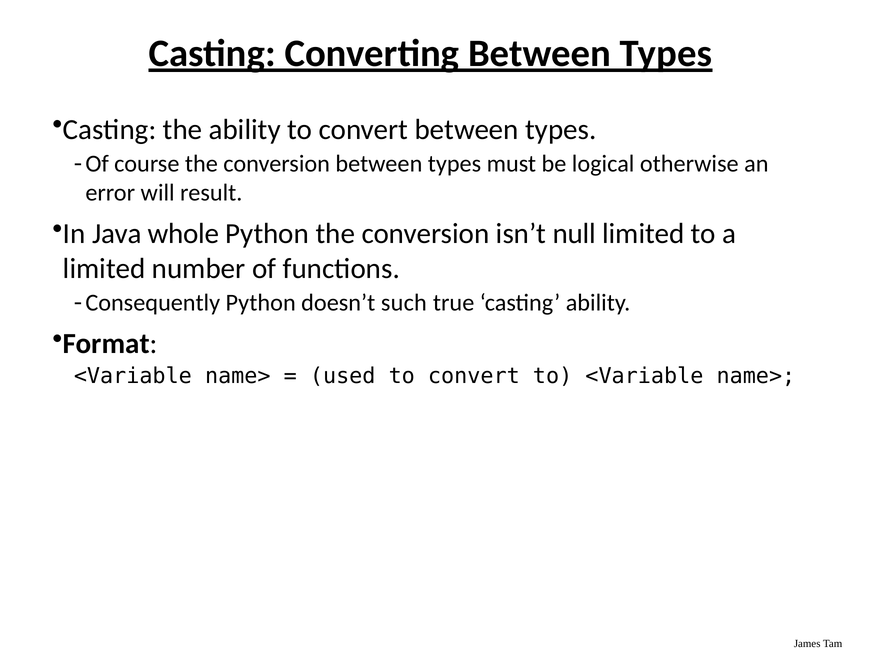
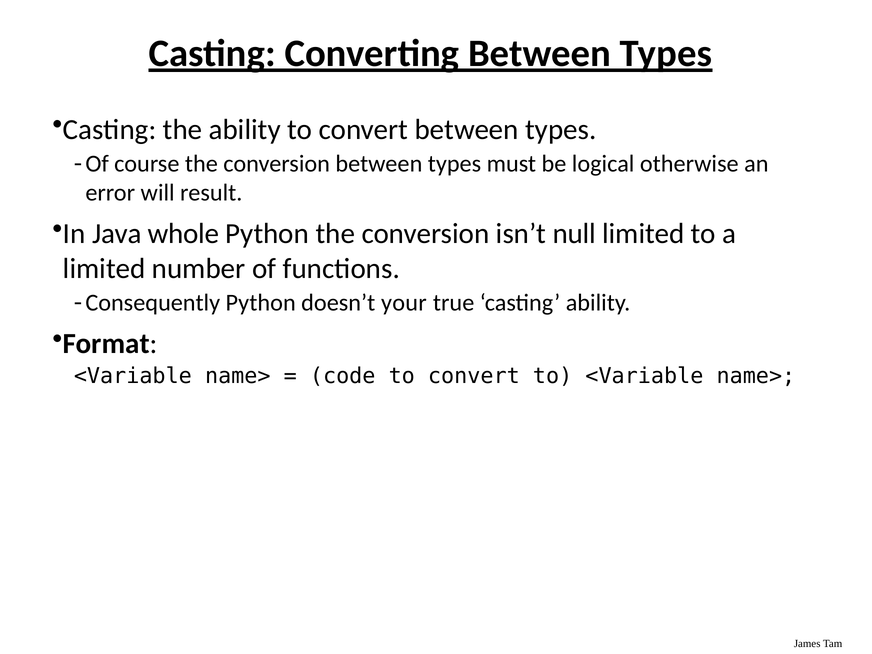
such: such -> your (404, 303)
used: used -> code (343, 376)
